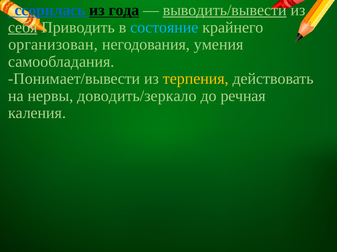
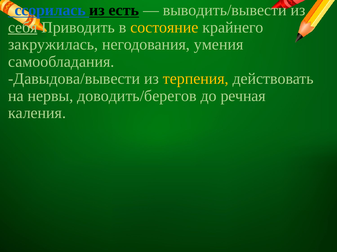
года: года -> есть (124, 10)
выводить/вывести underline: present -> none (225, 10)
состояние colour: light blue -> yellow (164, 27)
организован: организован -> закружилась (53, 45)
Понимает/вывести: Понимает/вывести -> Давыдова/вывести (74, 79)
доводить/зеркало: доводить/зеркало -> доводить/берегов (137, 96)
